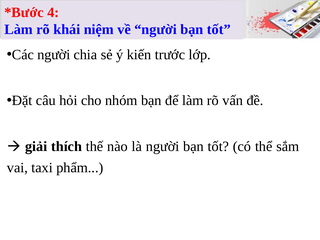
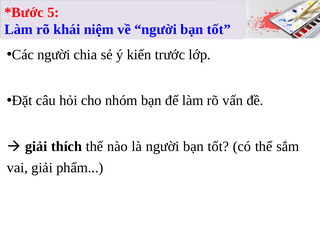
4: 4 -> 5 (53, 12)
vai taxi: taxi -> giải (42, 168)
